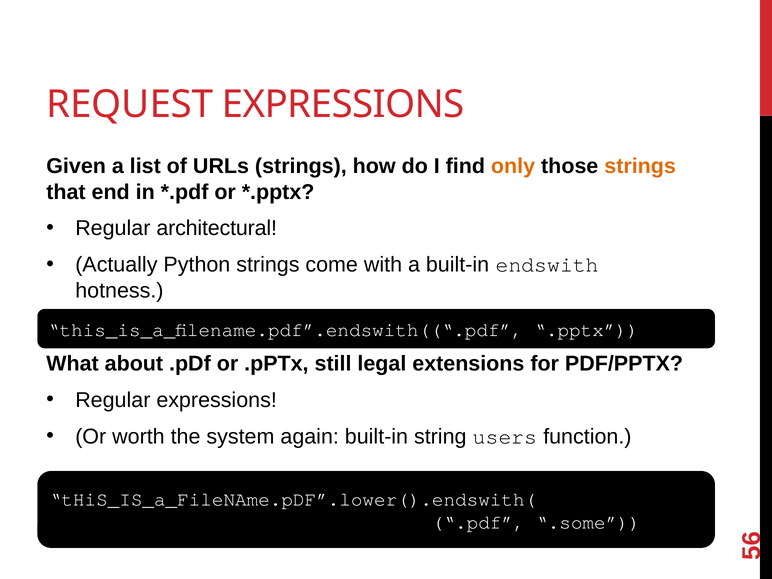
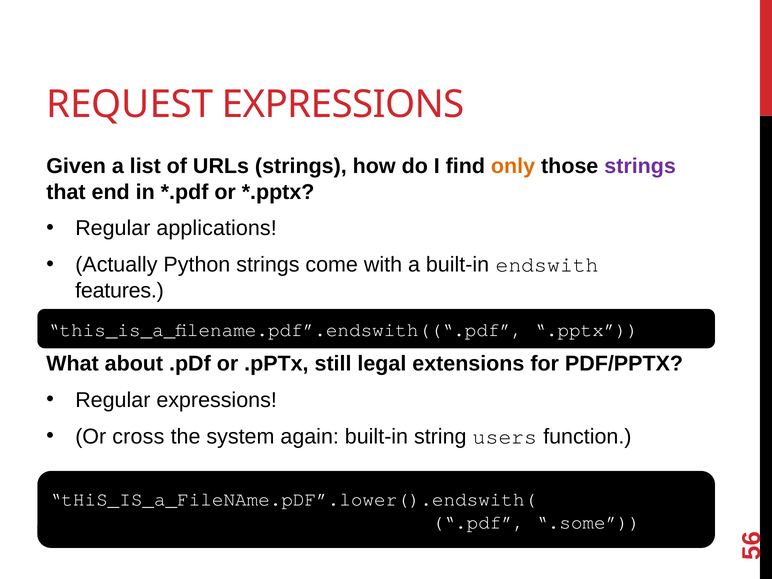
strings colour: orange -> purple (640, 166)
architectural: architectural -> applications (217, 228)
hotness: hotness -> features (120, 291)
worth: worth -> cross (138, 437)
